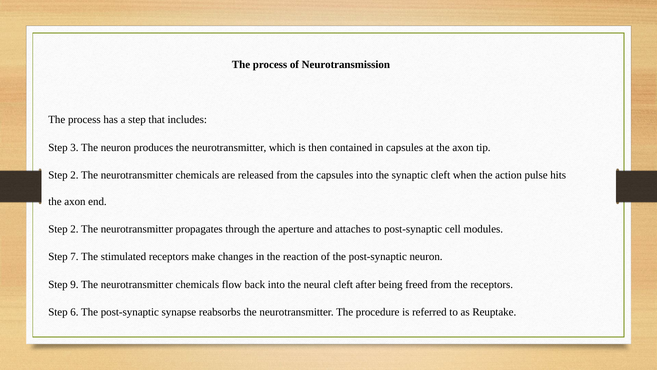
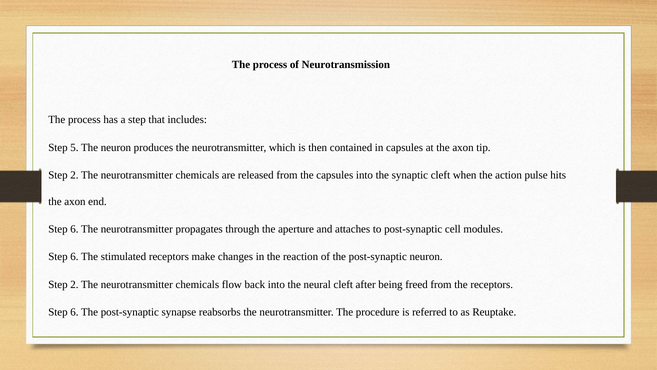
3: 3 -> 5 (74, 147)
2: 2 -> 6 (74, 229)
7: 7 -> 6 (74, 257)
9: 9 -> 2 (74, 284)
